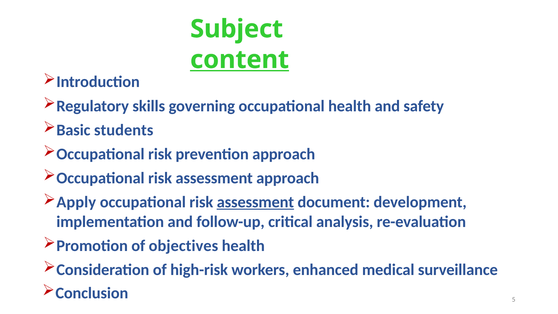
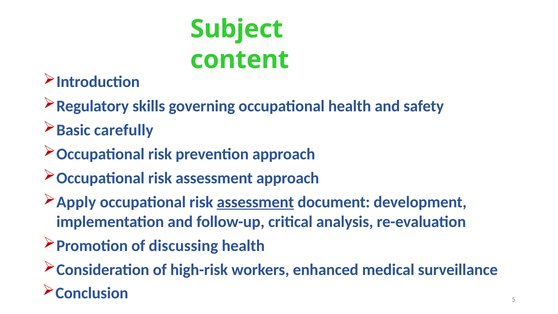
content underline: present -> none (240, 60)
students: students -> carefully (124, 130)
objectives: objectives -> discussing (183, 246)
